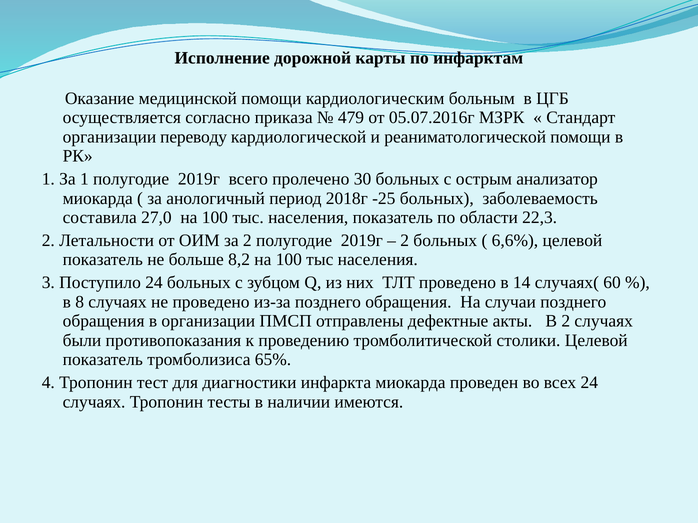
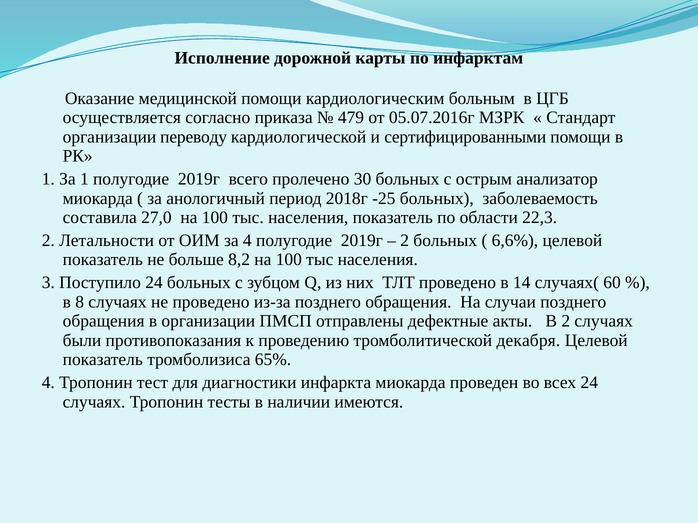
реаниматологической: реаниматологической -> сертифицированными (465, 137)
за 2: 2 -> 4 (247, 241)
столики: столики -> декабря (528, 341)
